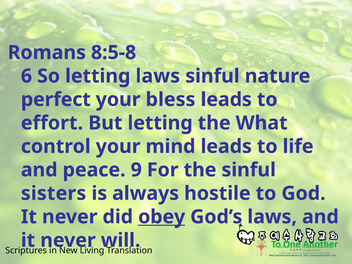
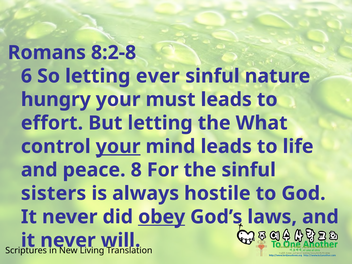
8:5-8: 8:5-8 -> 8:2-8 (114, 53)
letting laws: laws -> ever (158, 76)
perfect: perfect -> hungry (56, 100)
bless: bless -> must (171, 100)
your underline: none -> present (118, 146)
9: 9 -> 8 (136, 170)
